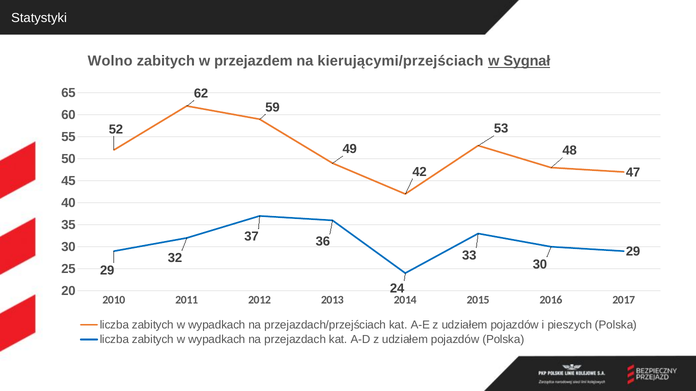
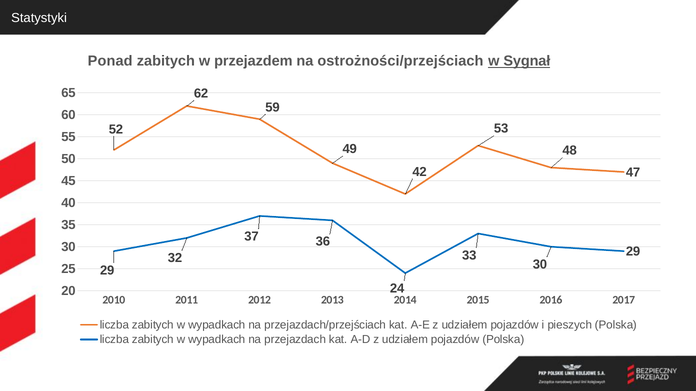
Wolno: Wolno -> Ponad (110, 61)
kierującymi/przejściach: kierującymi/przejściach -> ostrożności/przejściach (400, 61)
